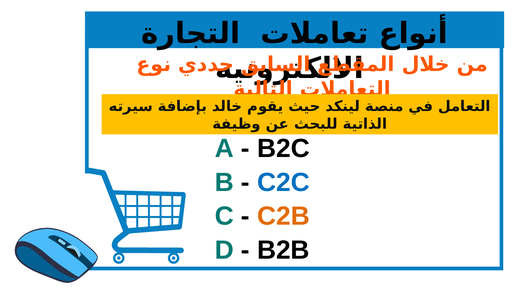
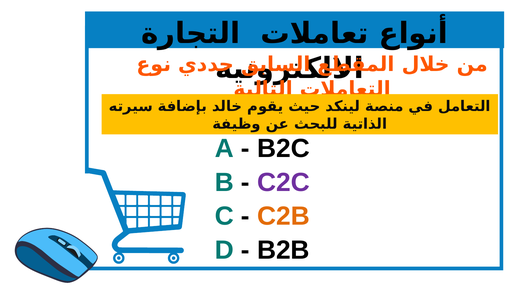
C2C colour: blue -> purple (283, 183)
